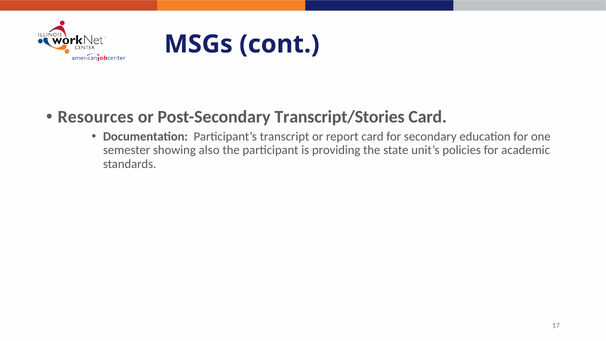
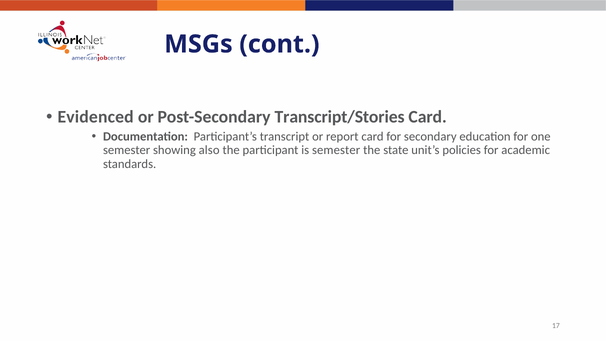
Resources: Resources -> Evidenced (96, 117)
is providing: providing -> semester (336, 150)
